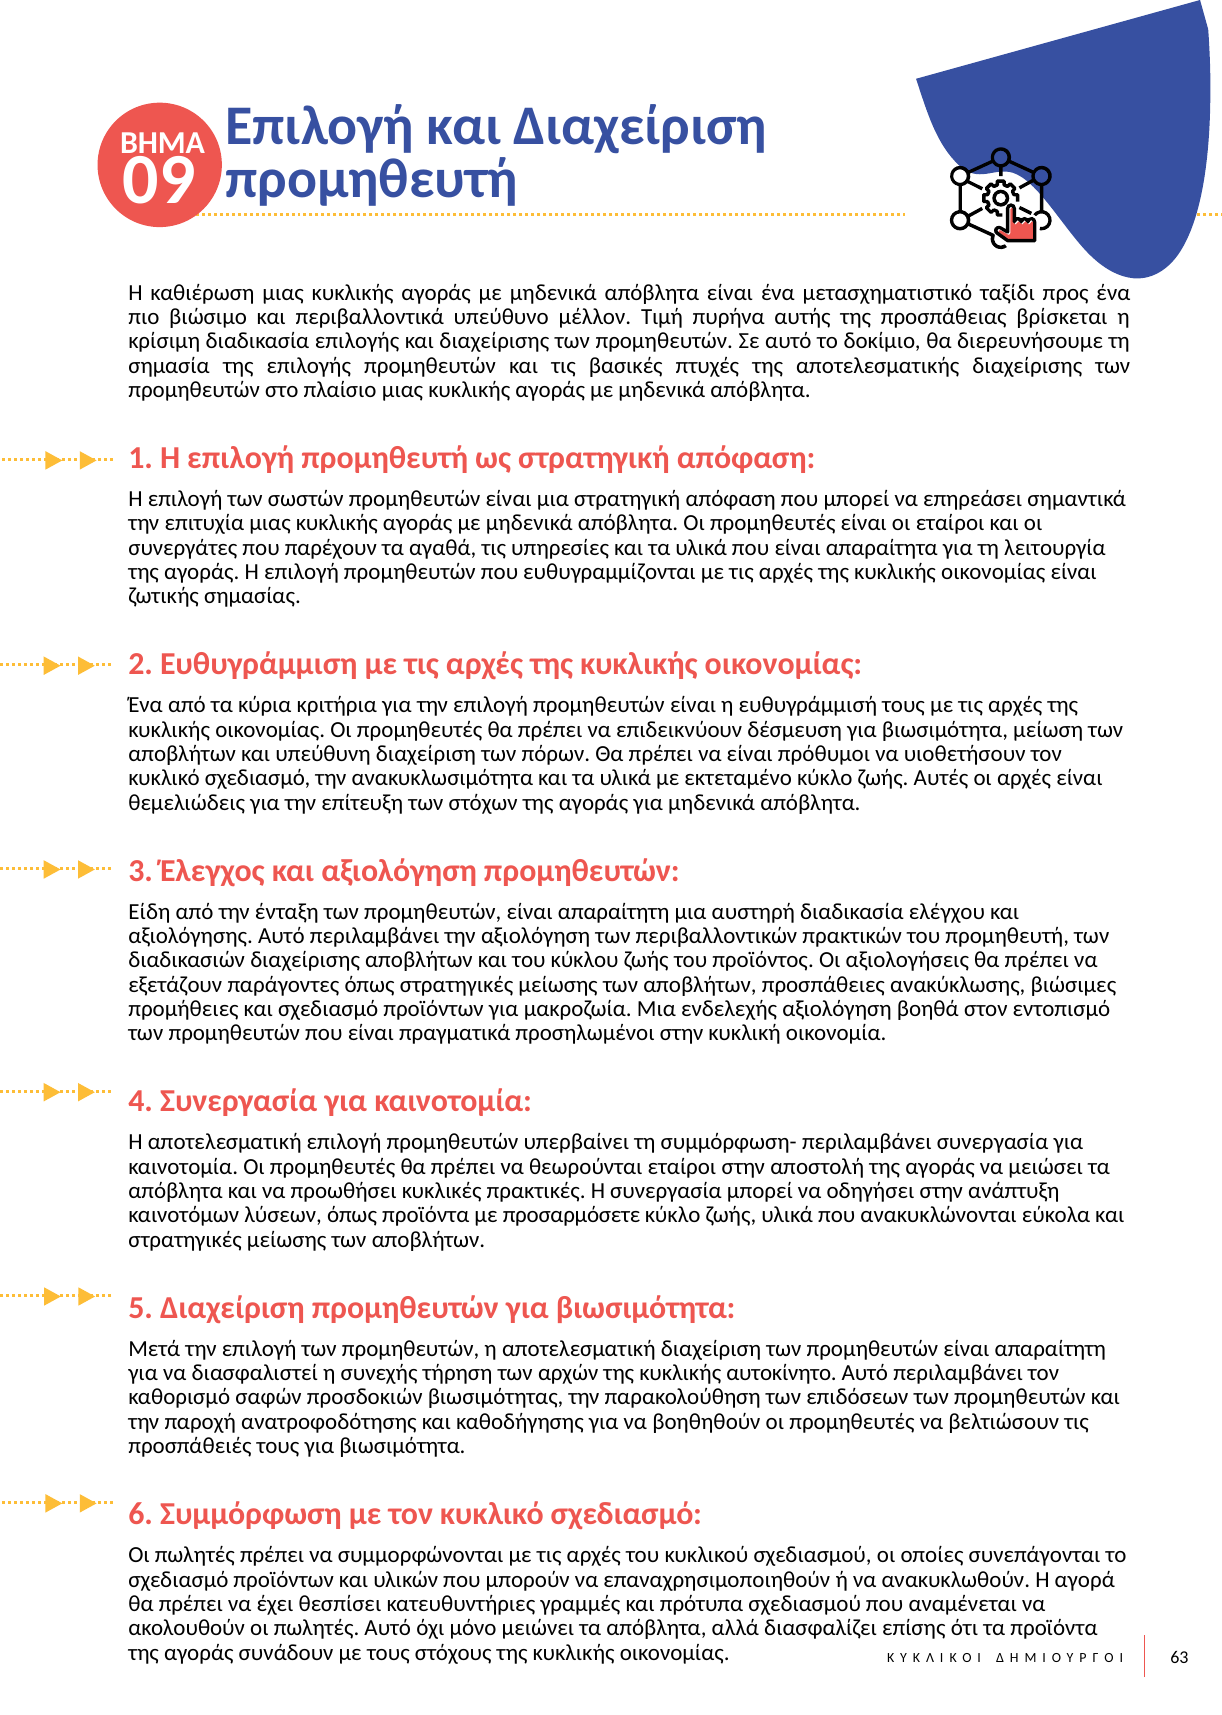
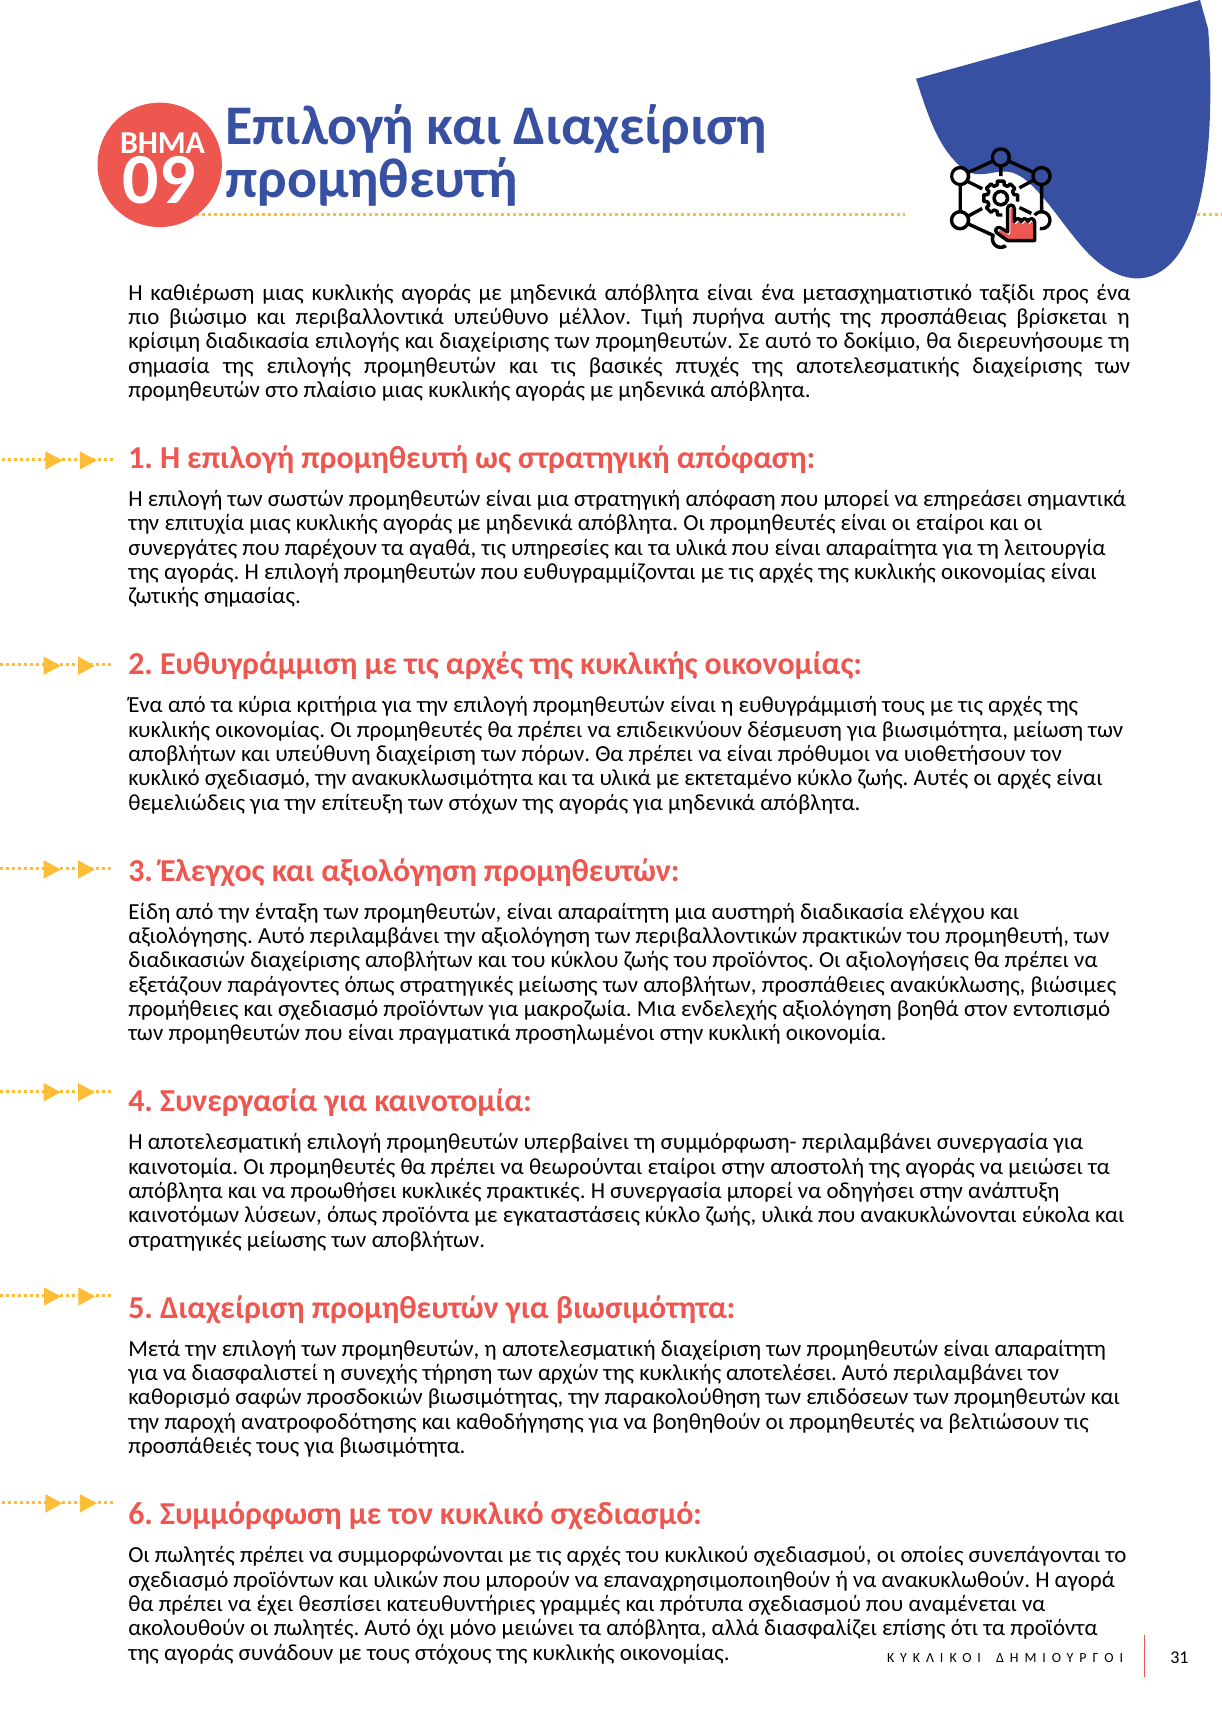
προσαρμόσετε: προσαρμόσετε -> εγκαταστάσεις (571, 1215)
αυτοκίνητο: αυτοκίνητο -> αποτελέσει (782, 1372)
63: 63 -> 31 (1179, 1657)
